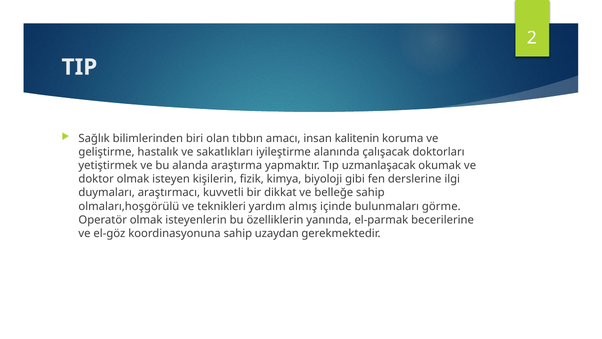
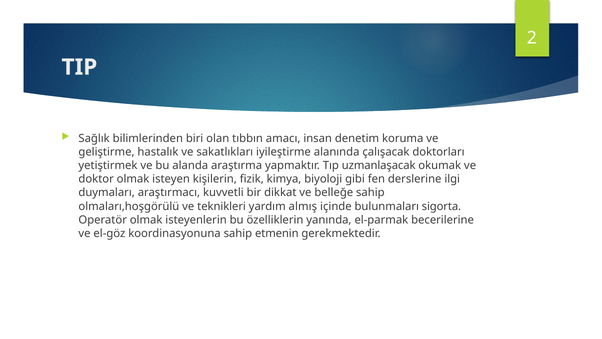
kalitenin: kalitenin -> denetim (357, 138)
görme: görme -> sigorta (441, 206)
uzaydan: uzaydan -> etmenin (277, 233)
